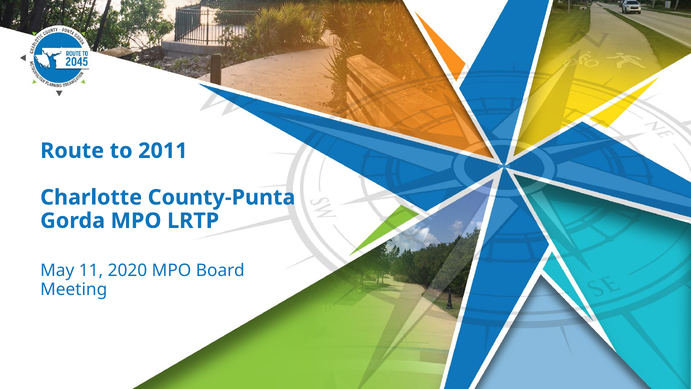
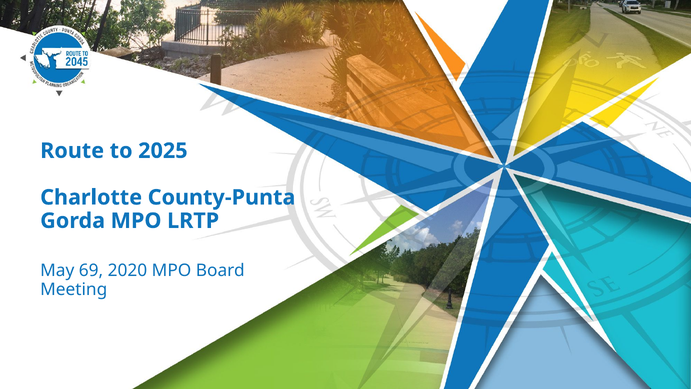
2011: 2011 -> 2025 (163, 151)
11: 11 -> 69 (91, 270)
